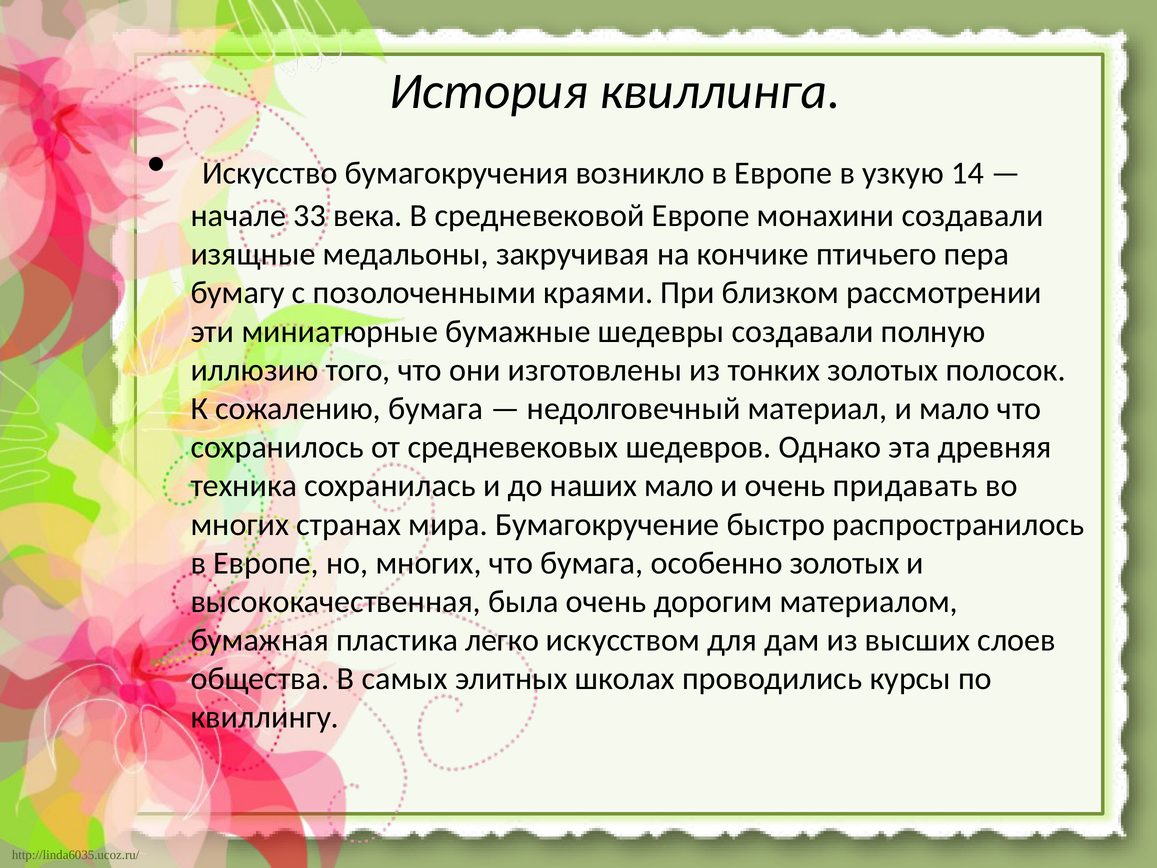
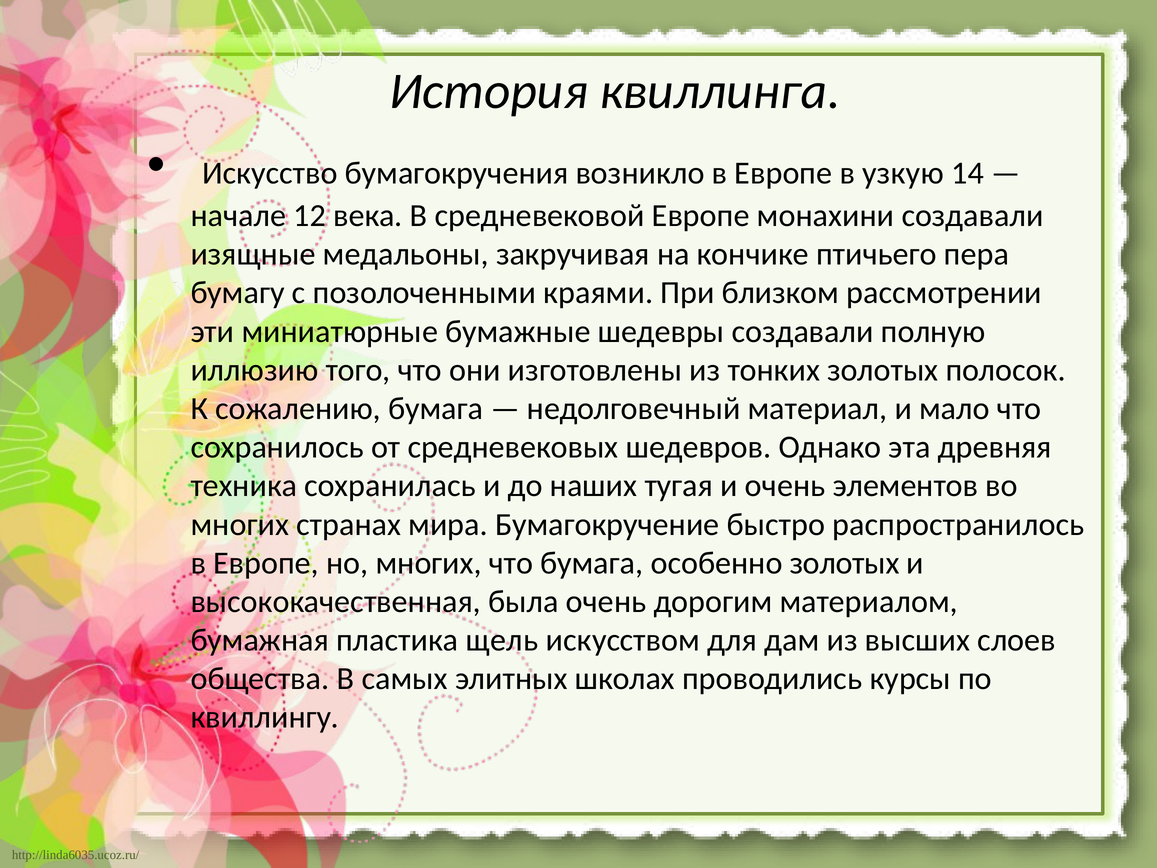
33: 33 -> 12 (310, 216)
наших мало: мало -> тугая (679, 486)
придавать: придавать -> элементов (905, 486)
легко: легко -> щель (502, 640)
